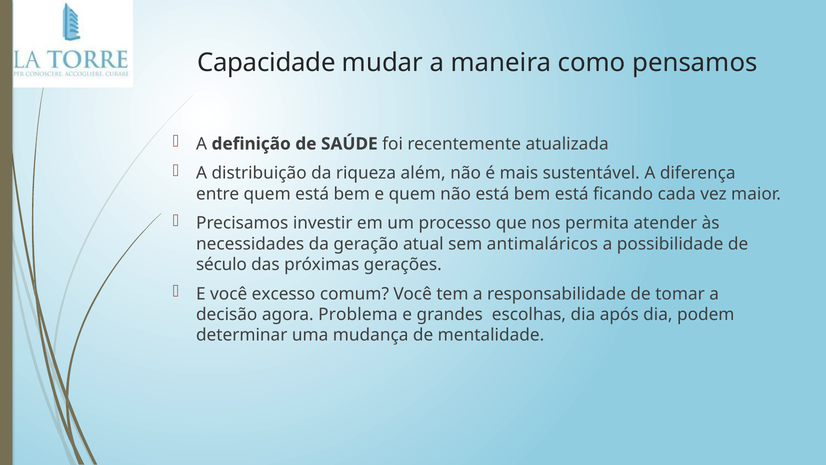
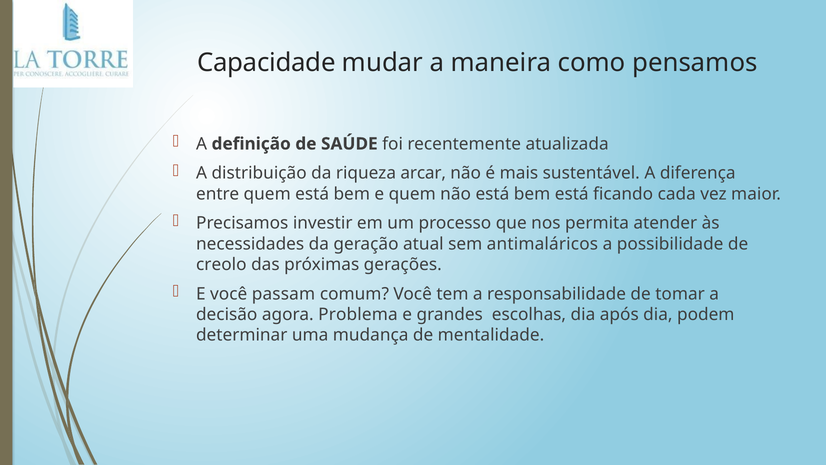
além: além -> arcar (423, 173)
século: século -> creolo (221, 264)
excesso: excesso -> passam (283, 294)
